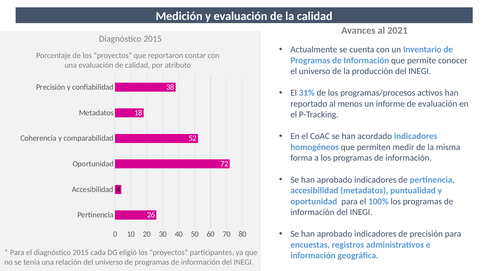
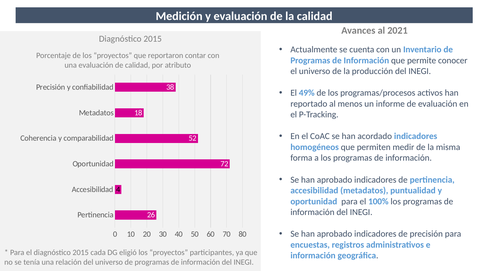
31%: 31% -> 49% (307, 93)
